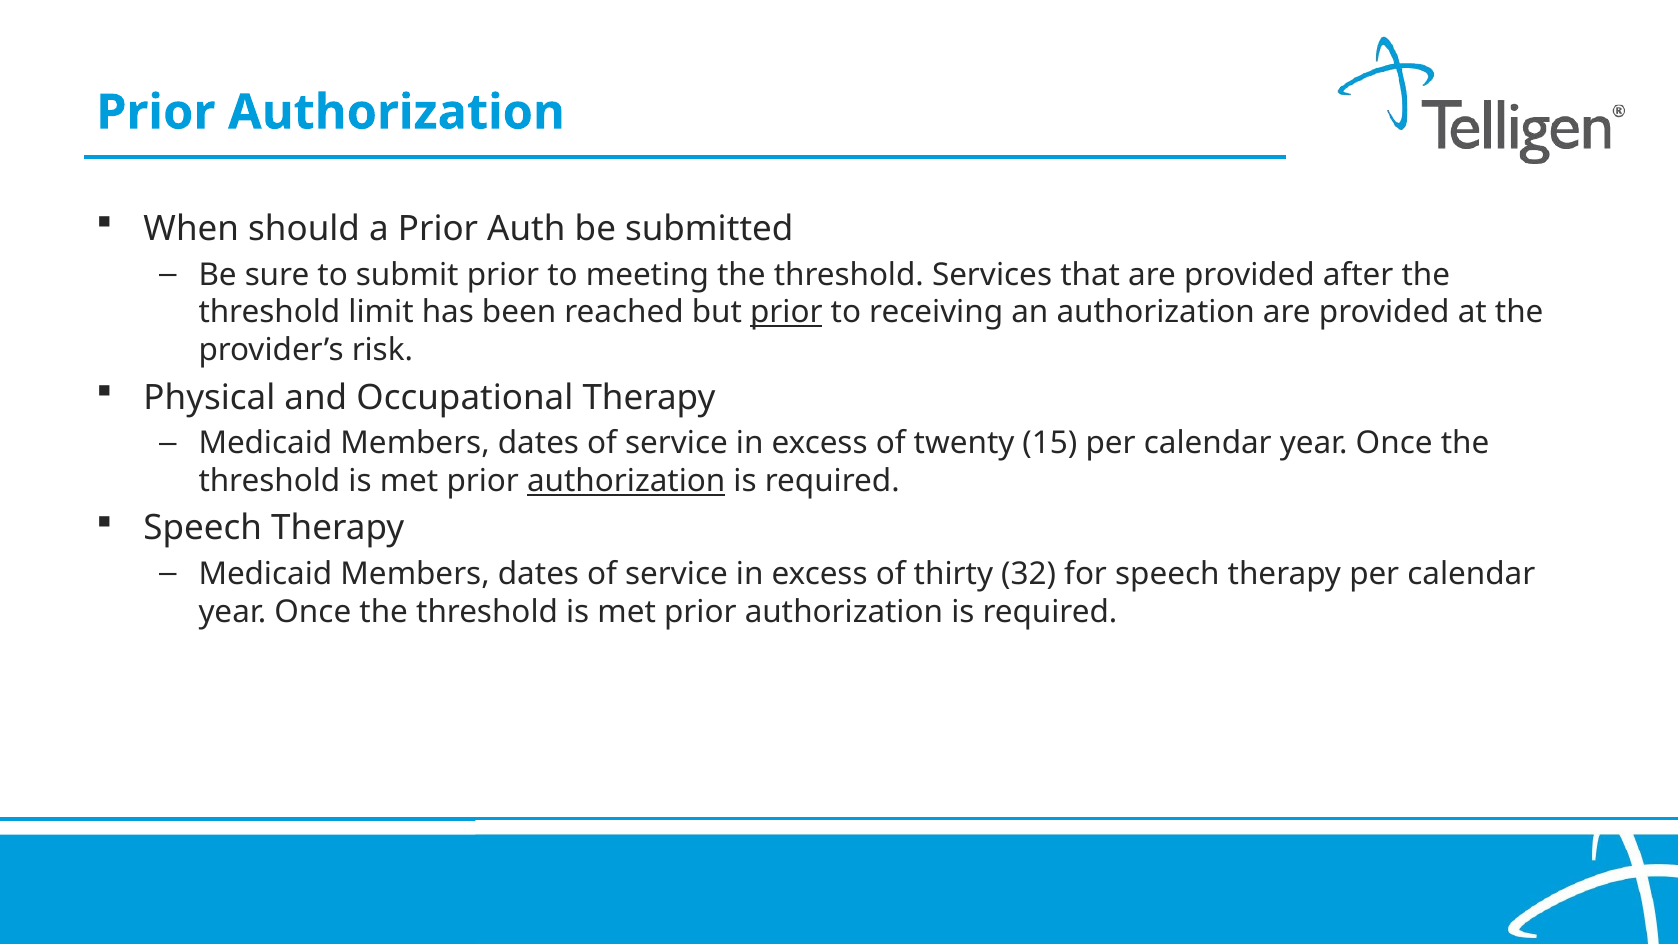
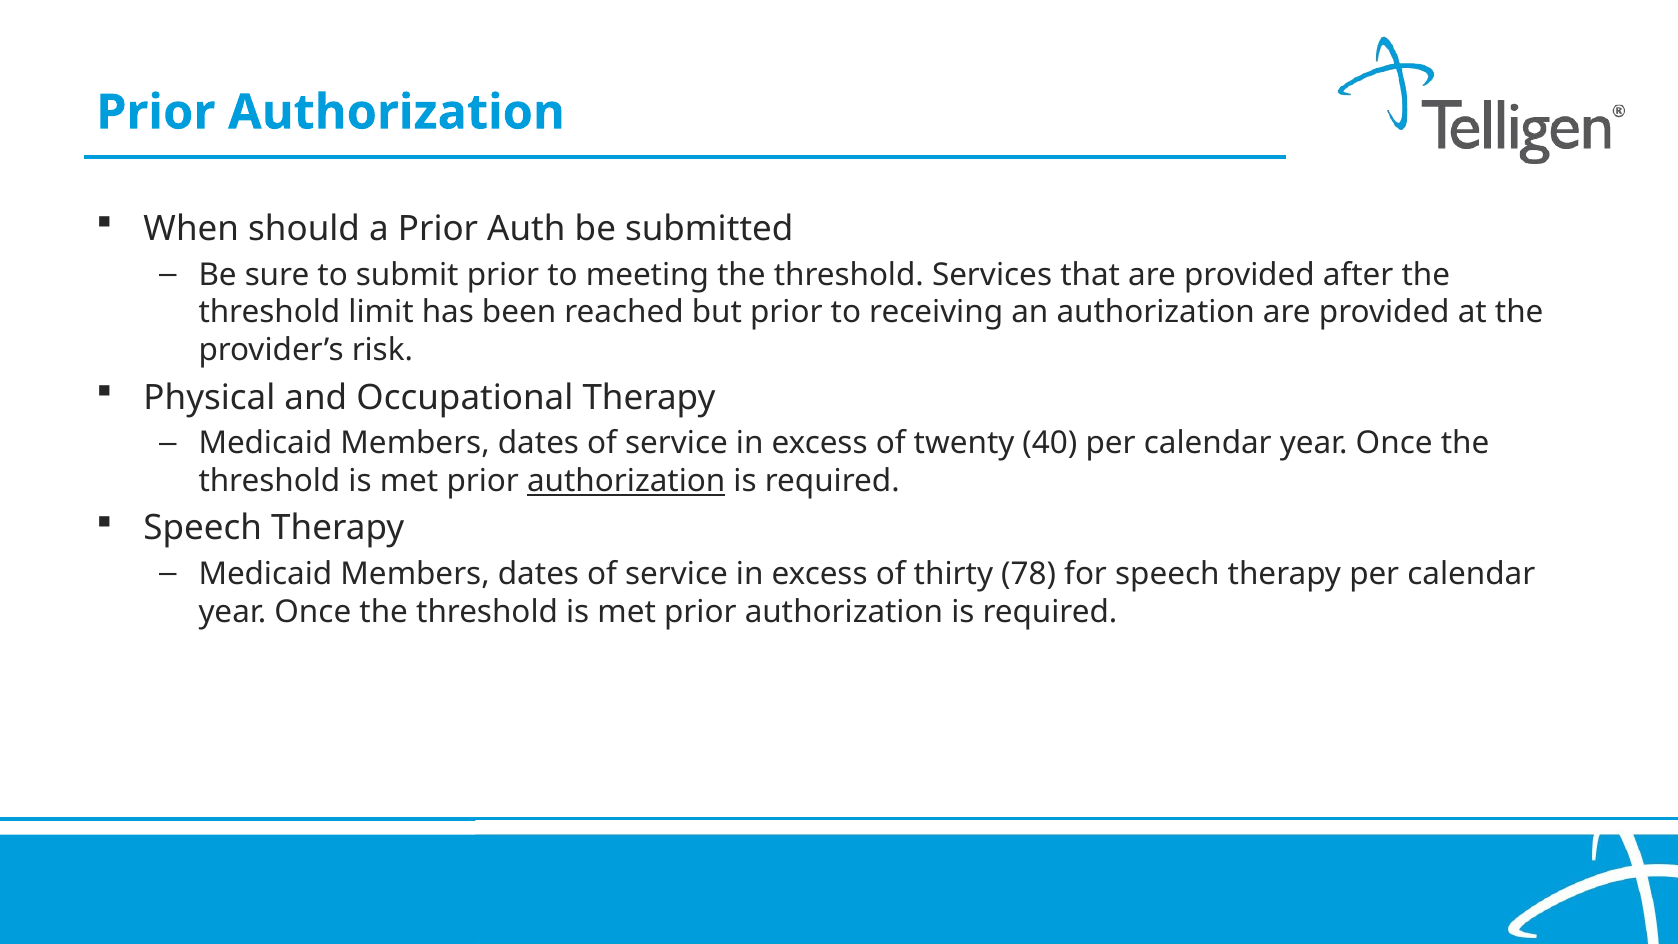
prior underline: present -> none (786, 313)
15: 15 -> 40 (1050, 443)
32: 32 -> 78 (1029, 574)
